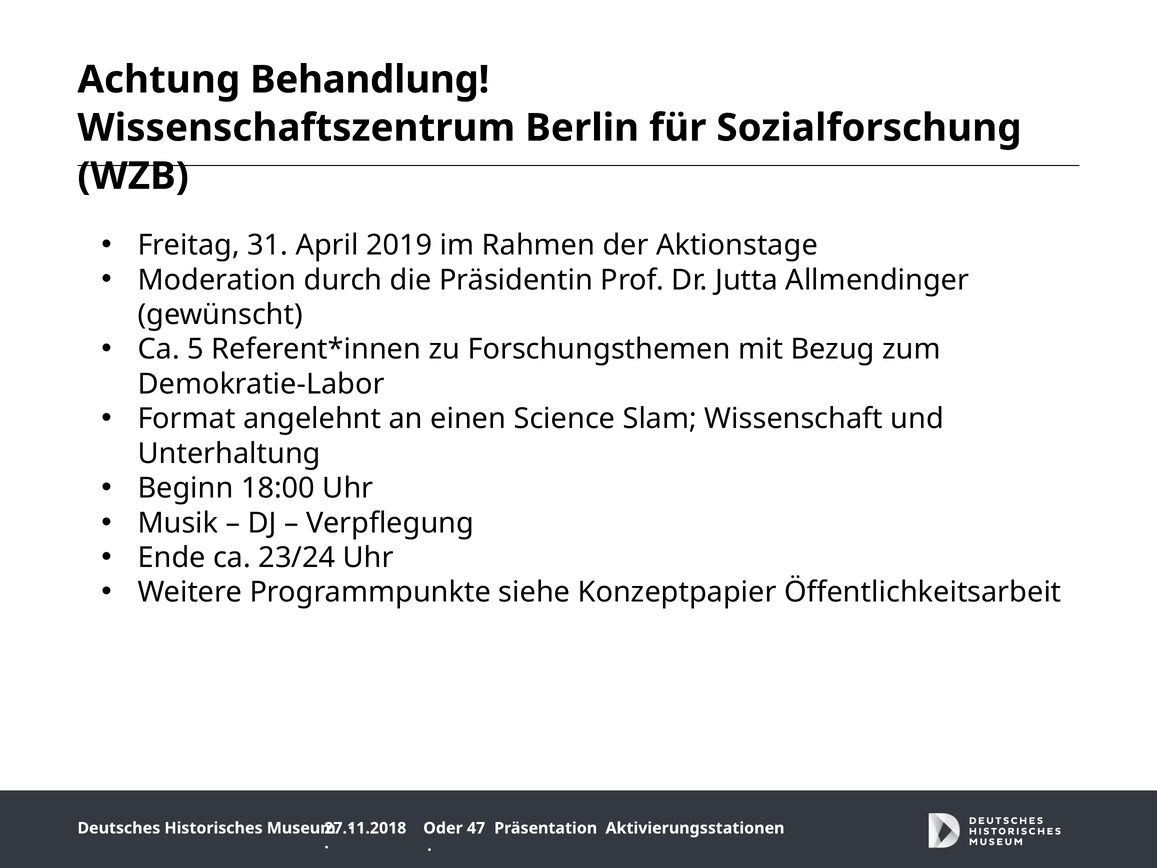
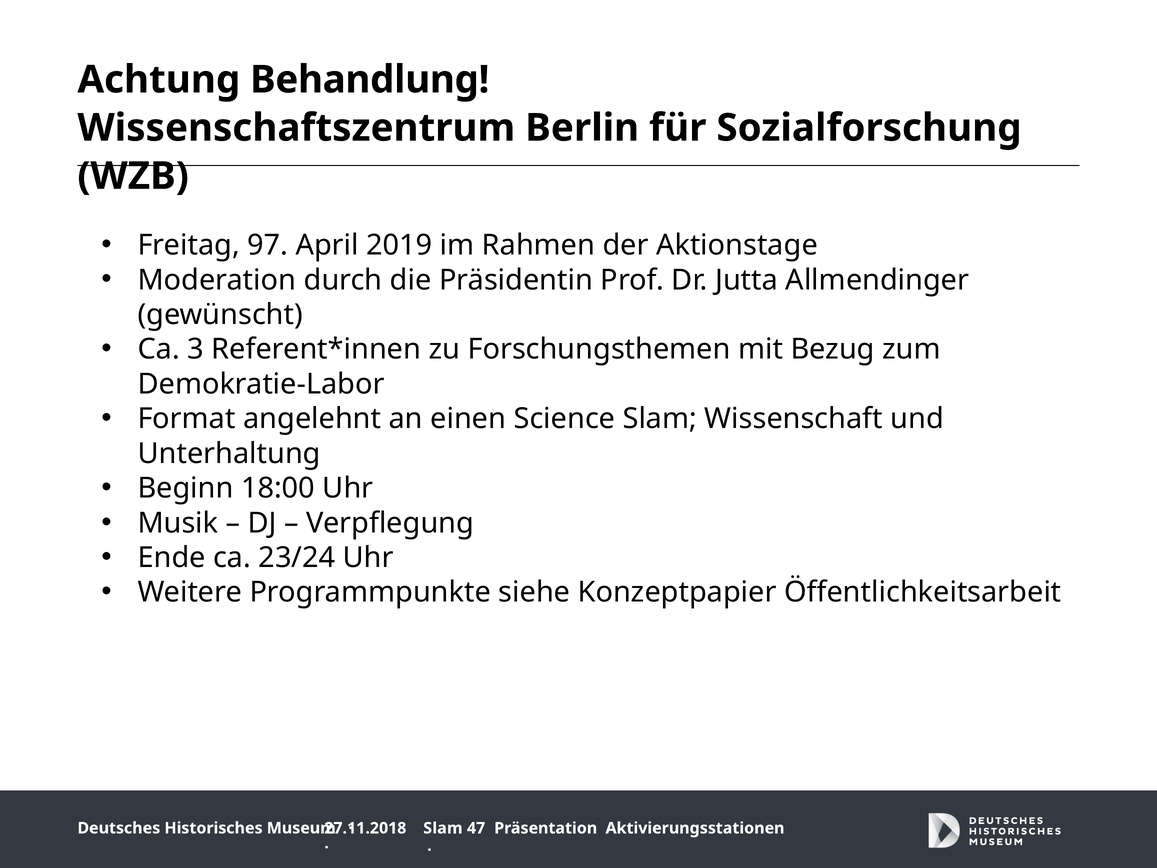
31: 31 -> 97 (268, 245)
5: 5 -> 3 (196, 349)
Oder: Oder -> Slam (443, 828)
